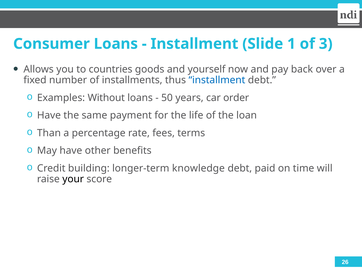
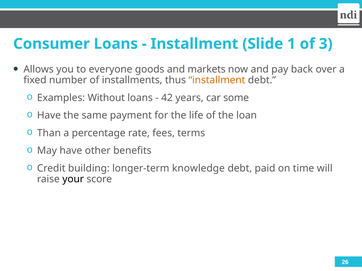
countries: countries -> everyone (111, 69)
yourself: yourself -> markets (207, 69)
installment colour: blue -> orange (217, 80)
50: 50 -> 42 (167, 98)
order: order -> some (236, 98)
